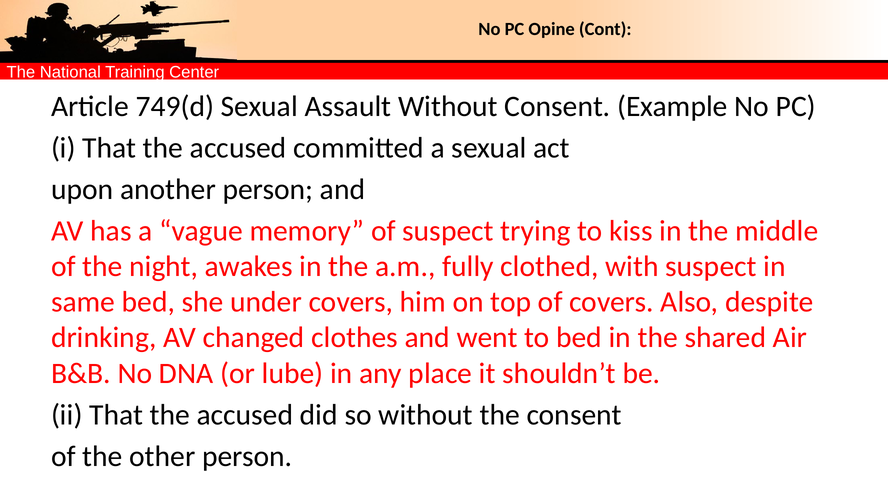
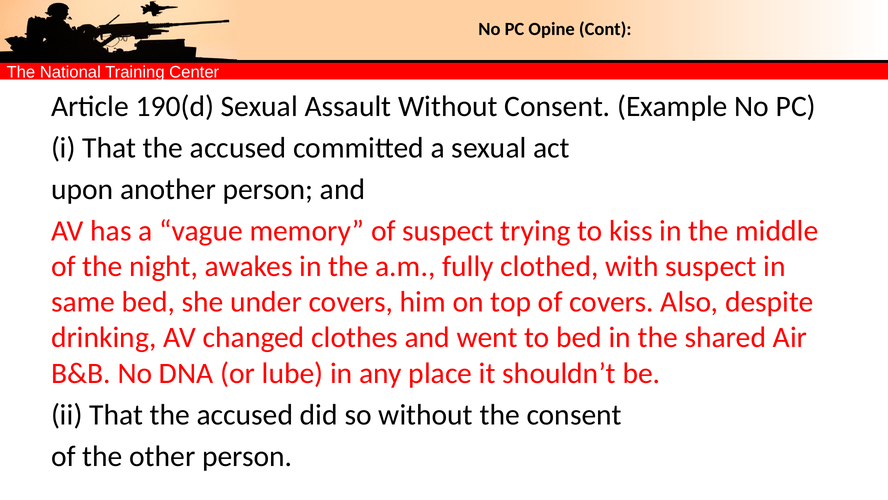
749(d: 749(d -> 190(d (175, 106)
